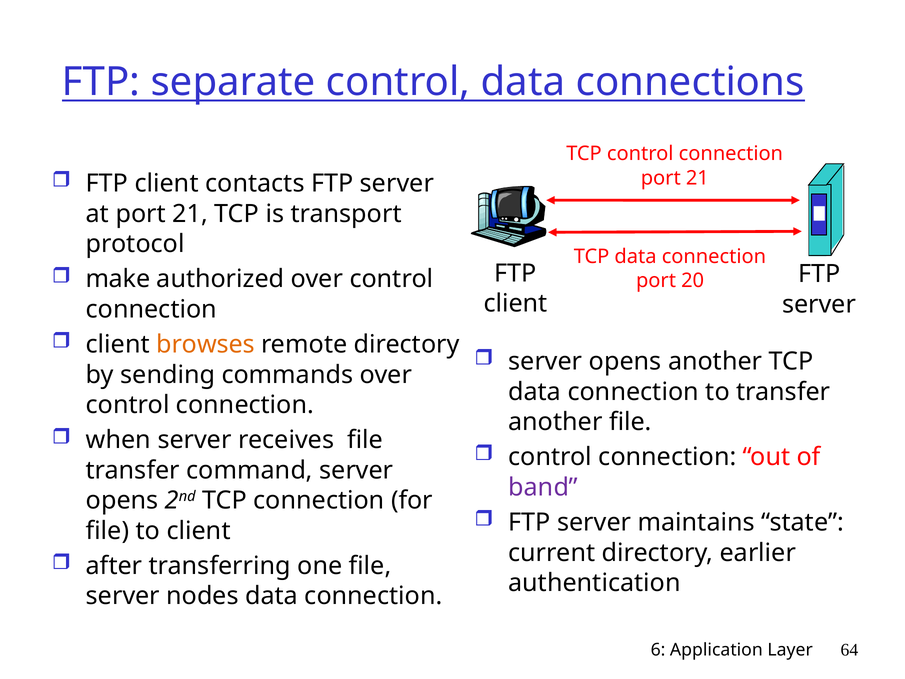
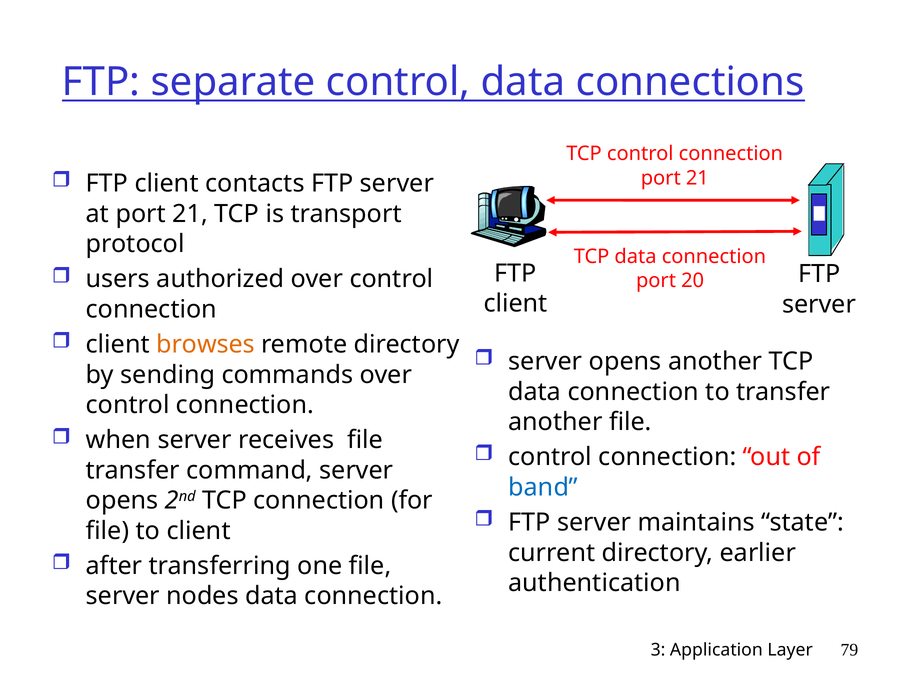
make: make -> users (118, 279)
band colour: purple -> blue (543, 487)
6: 6 -> 3 (658, 650)
64: 64 -> 79 (849, 650)
